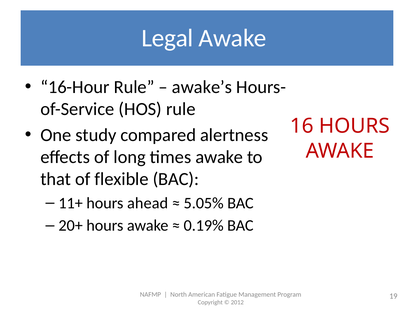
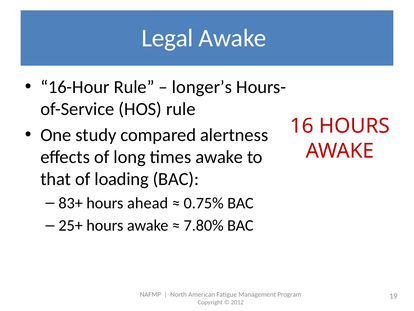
awake’s: awake’s -> longer’s (202, 87)
flexible: flexible -> loading (122, 179)
11+: 11+ -> 83+ (71, 203)
5.05%: 5.05% -> 0.75% (204, 203)
20+: 20+ -> 25+ (71, 225)
0.19%: 0.19% -> 7.80% (204, 225)
